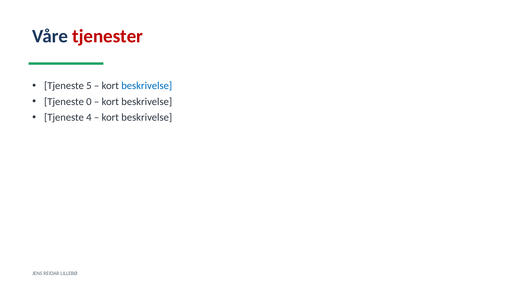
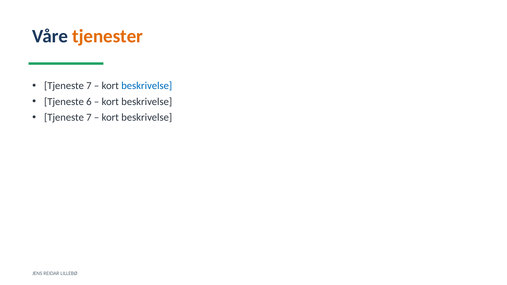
tjenester colour: red -> orange (108, 36)
5: 5 -> 7 (89, 86)
0: 0 -> 6 (89, 102)
4: 4 -> 7 (89, 118)
